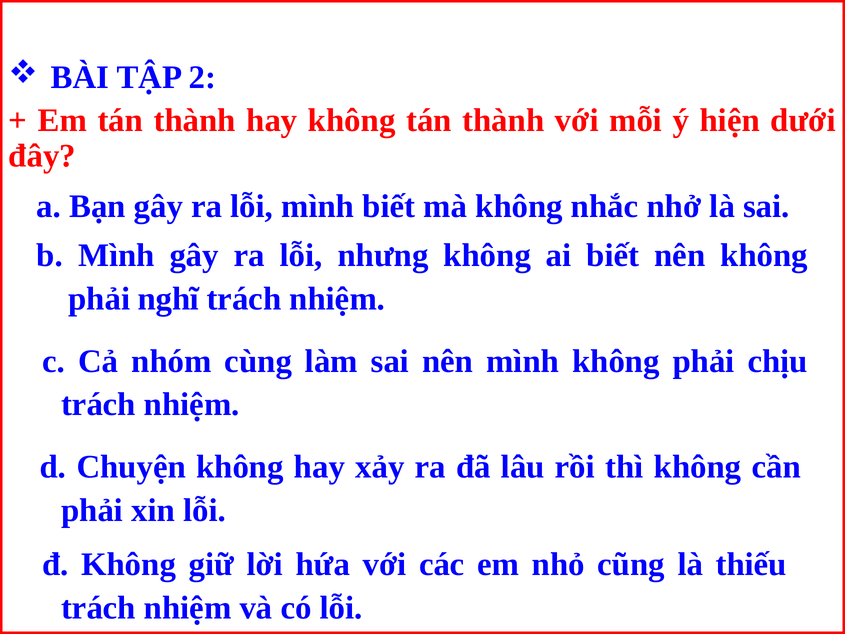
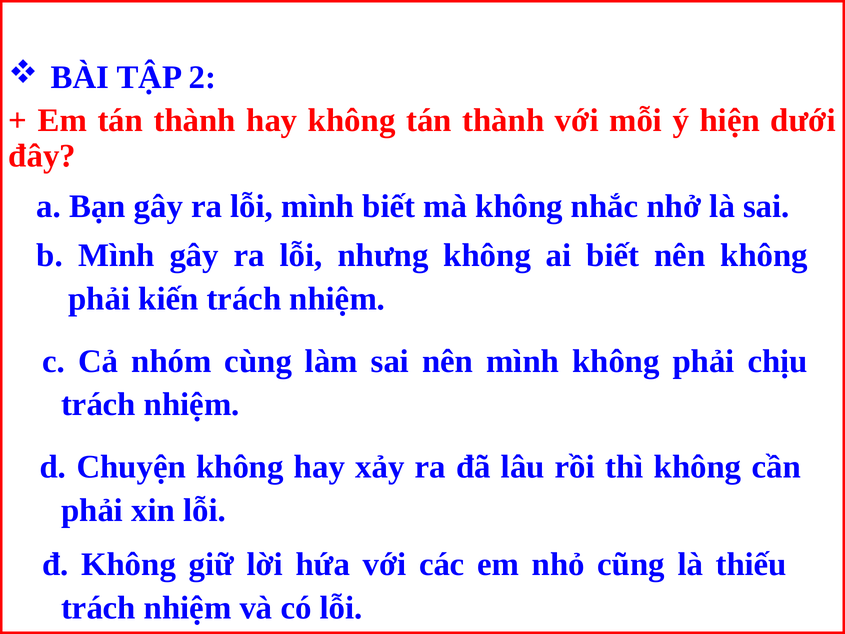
nghĩ: nghĩ -> kiến (168, 299)
